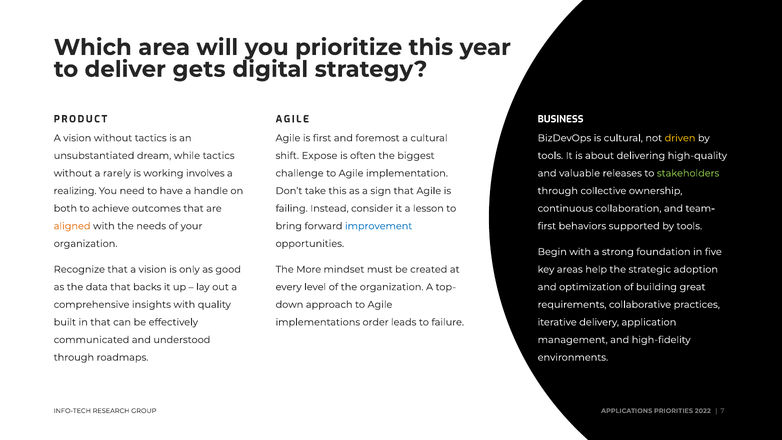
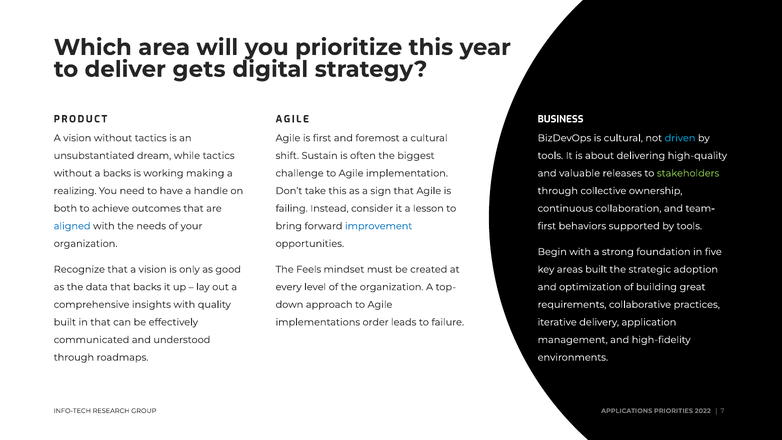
driven colour: yellow -> light blue (680, 138)
Expose: Expose -> Sustain (320, 156)
a rarely: rarely -> backs (117, 173)
involves: involves -> making (205, 173)
aligned colour: orange -> blue (72, 226)
More: More -> Feels (309, 269)
areas help: help -> built (596, 269)
